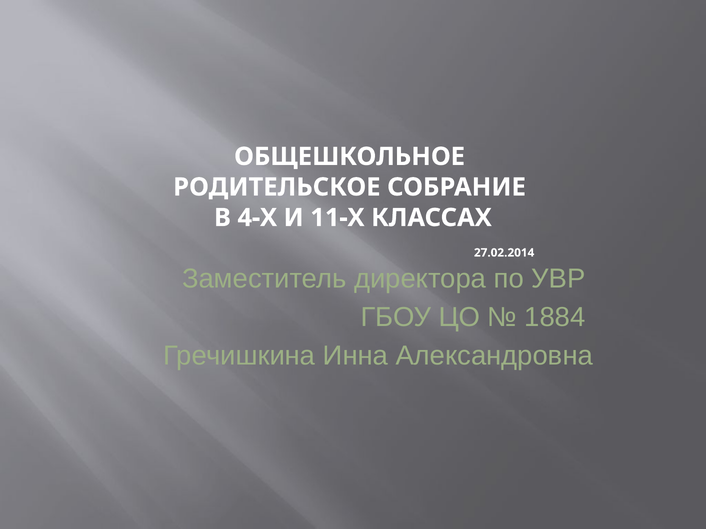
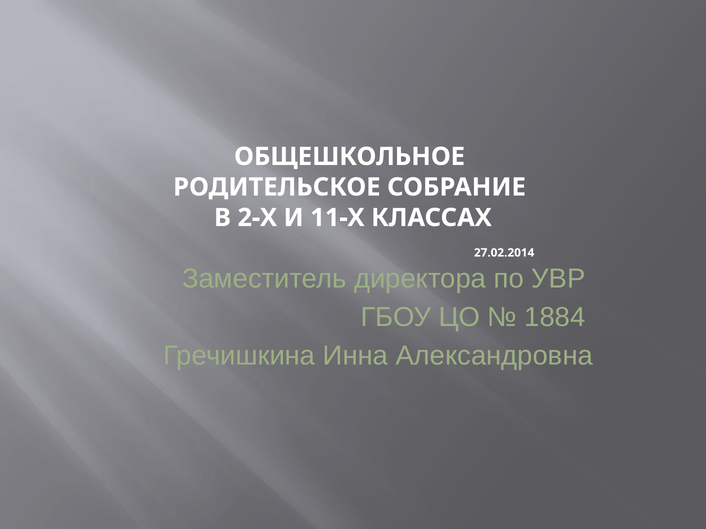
4-Х: 4-Х -> 2-Х (257, 218)
